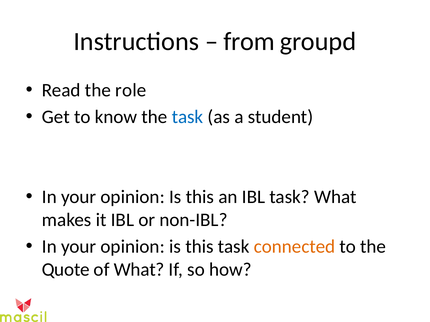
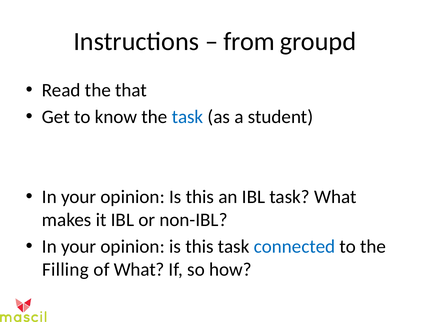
role: role -> that (131, 90)
connected colour: orange -> blue (295, 247)
Quote: Quote -> Filling (66, 270)
